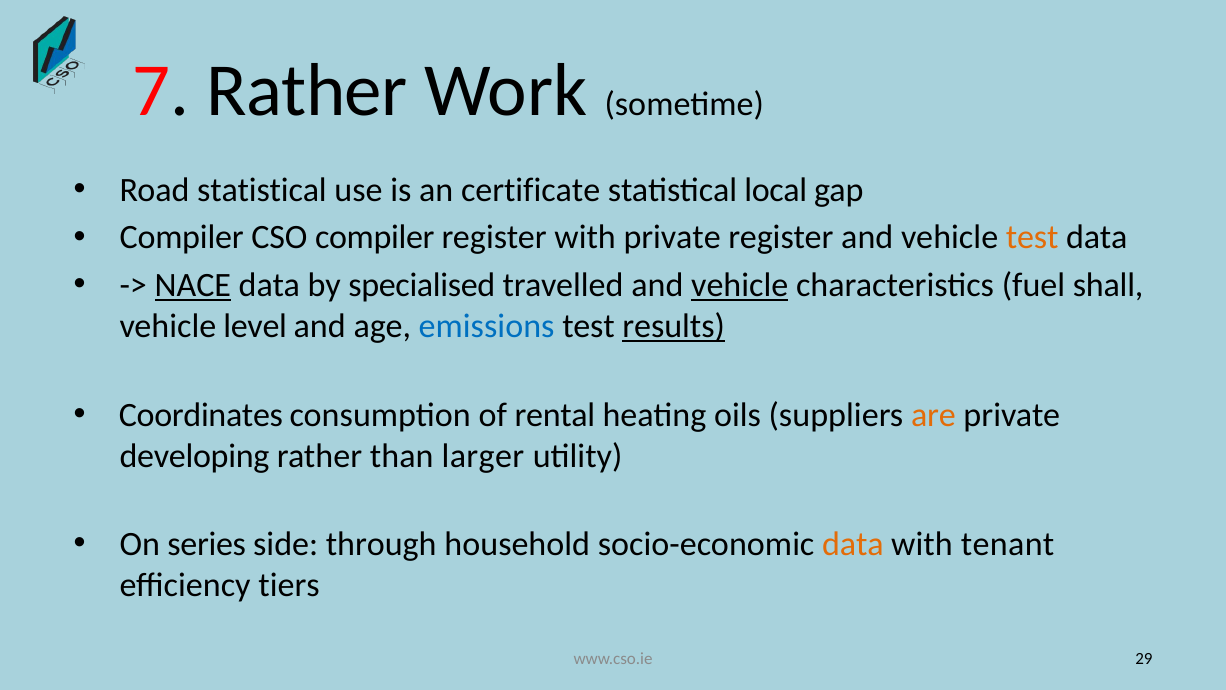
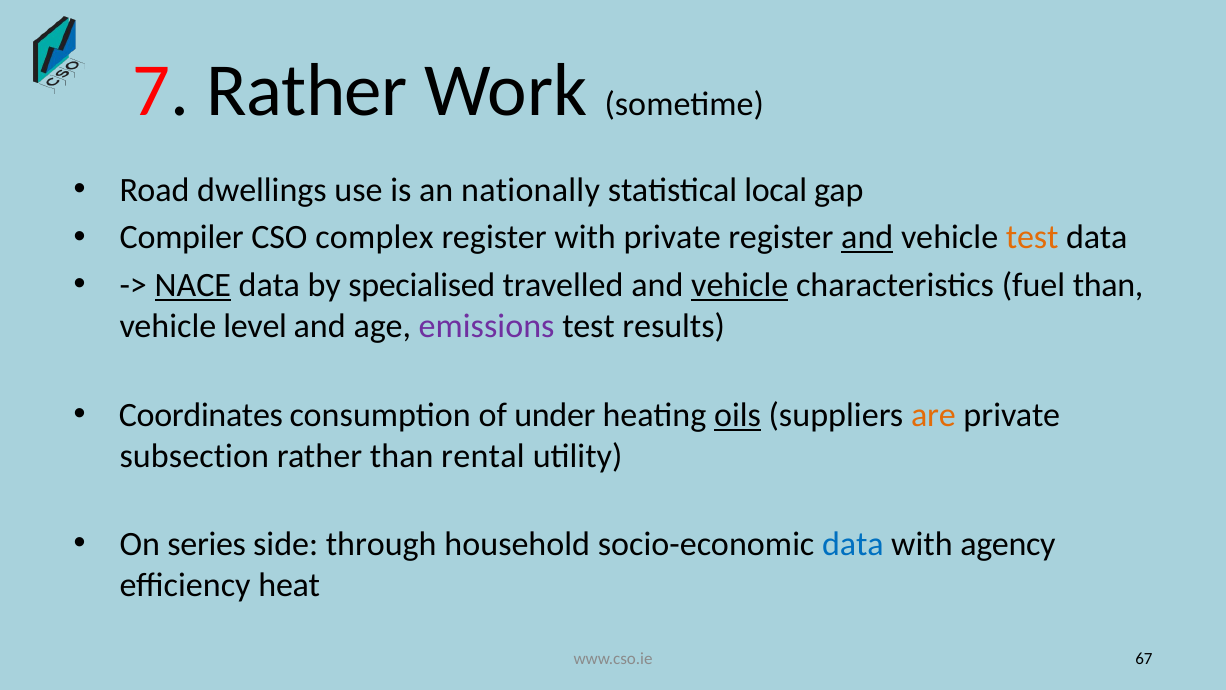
Road statistical: statistical -> dwellings (262, 190)
certificate: certificate -> nationally (531, 190)
CSO compiler: compiler -> complex (374, 238)
and underline: none -> present (867, 238)
fuel shall: shall -> than (1108, 285)
emissions colour: blue -> purple (487, 326)
results underline: present -> none (674, 326)
rental: rental -> under (555, 415)
oils underline: none -> present (738, 415)
developing: developing -> subsection (194, 456)
larger: larger -> rental (483, 456)
data colour: orange -> blue (853, 544)
tenant: tenant -> agency (1008, 544)
tiers: tiers -> heat (289, 585)
29: 29 -> 67 (1144, 659)
